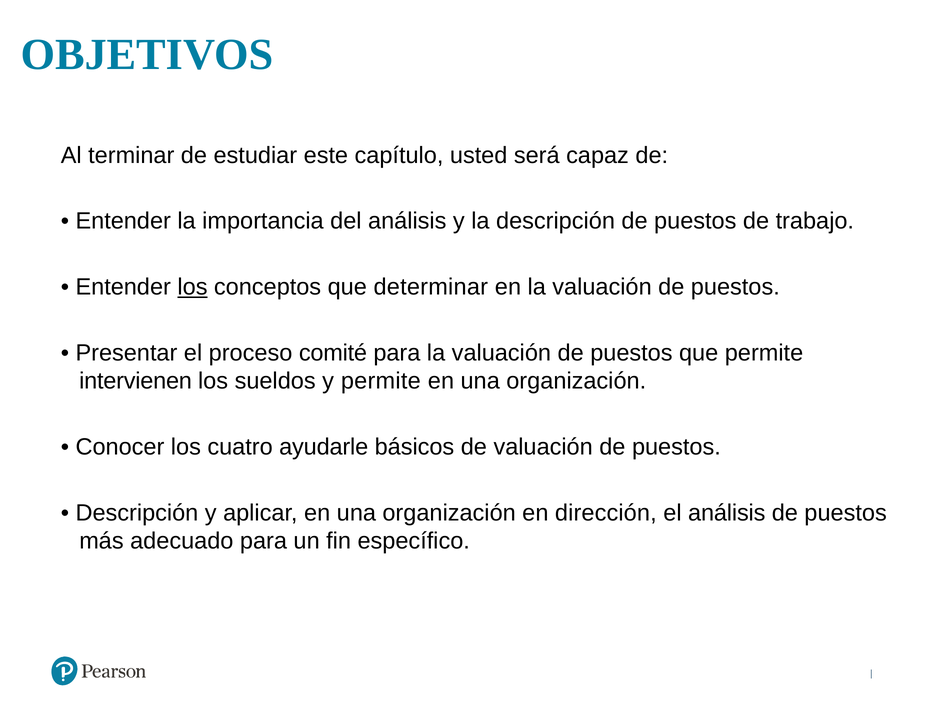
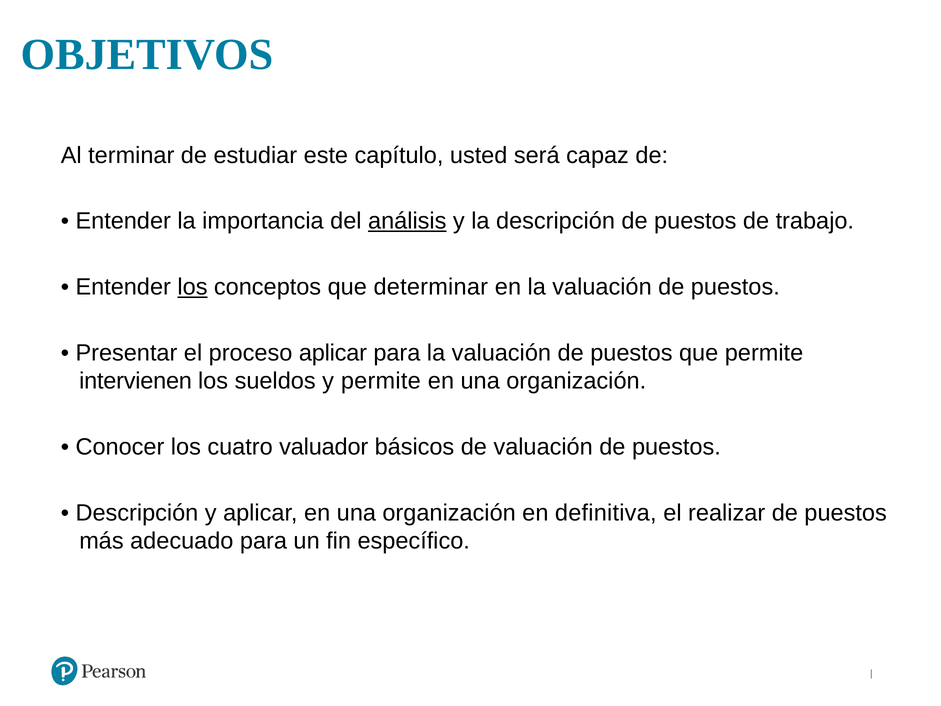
análisis underline: none -> present (407, 221)
proceso comité: comité -> aplicar (333, 353)
ayudarle: ayudarle -> valuador (324, 447)
dirección: dirección -> definitiva (606, 513)
el análisis: análisis -> realizar (727, 513)
